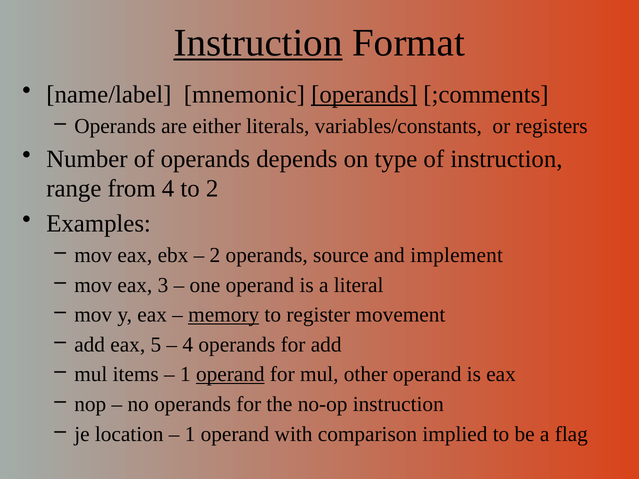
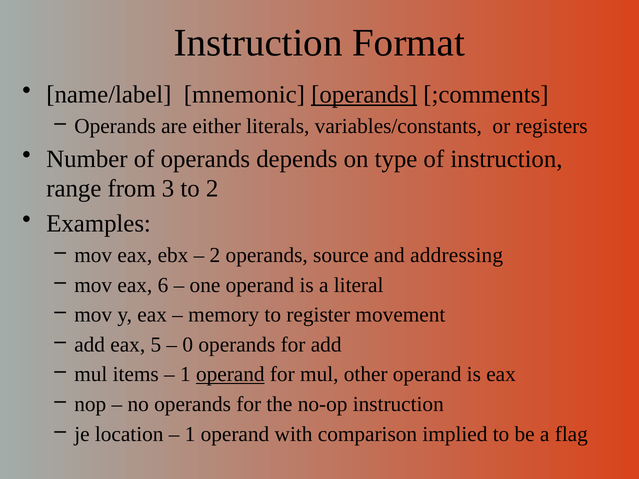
Instruction underline: present -> none (258, 43)
from 4: 4 -> 3 (168, 189)
implement: implement -> addressing (457, 255)
3: 3 -> 6 (163, 285)
memory underline: present -> none (224, 315)
4: 4 -> 0 (188, 345)
